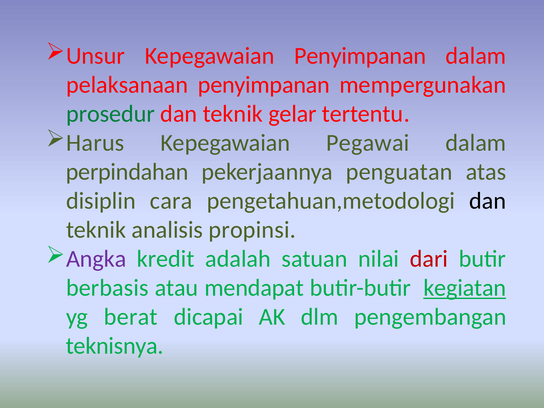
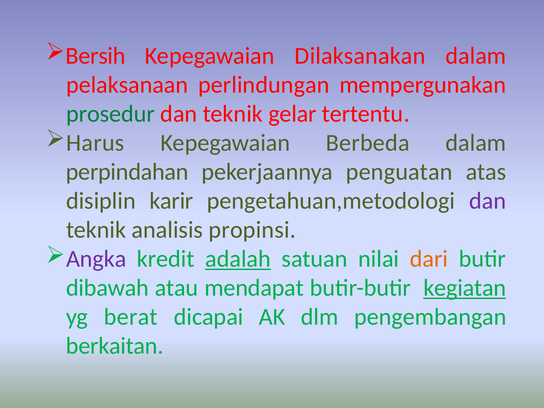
Unsur: Unsur -> Bersih (96, 56)
Kepegawaian Penyimpanan: Penyimpanan -> Dilaksanakan (360, 56)
pelaksanaan penyimpanan: penyimpanan -> perlindungan (264, 85)
Pegawai: Pegawai -> Berbeda (368, 143)
cara: cara -> karir (171, 201)
dan colour: black -> purple (488, 201)
adalah underline: none -> present (238, 259)
dari colour: red -> orange (429, 259)
berbasis: berbasis -> dibawah (107, 288)
teknisnya: teknisnya -> berkaitan (115, 346)
